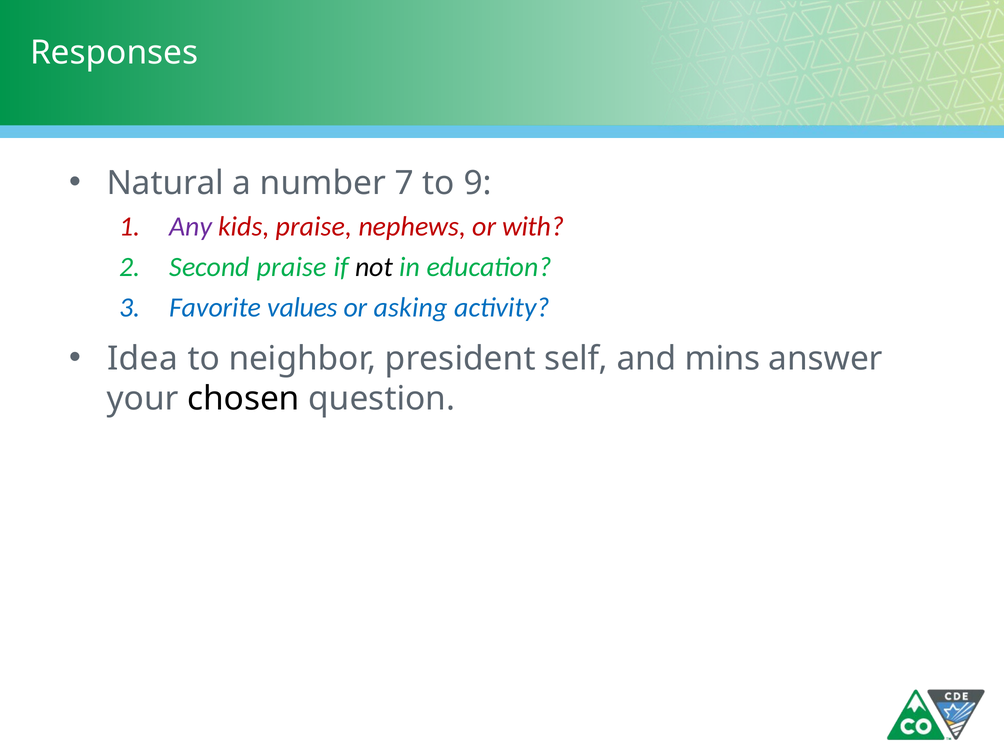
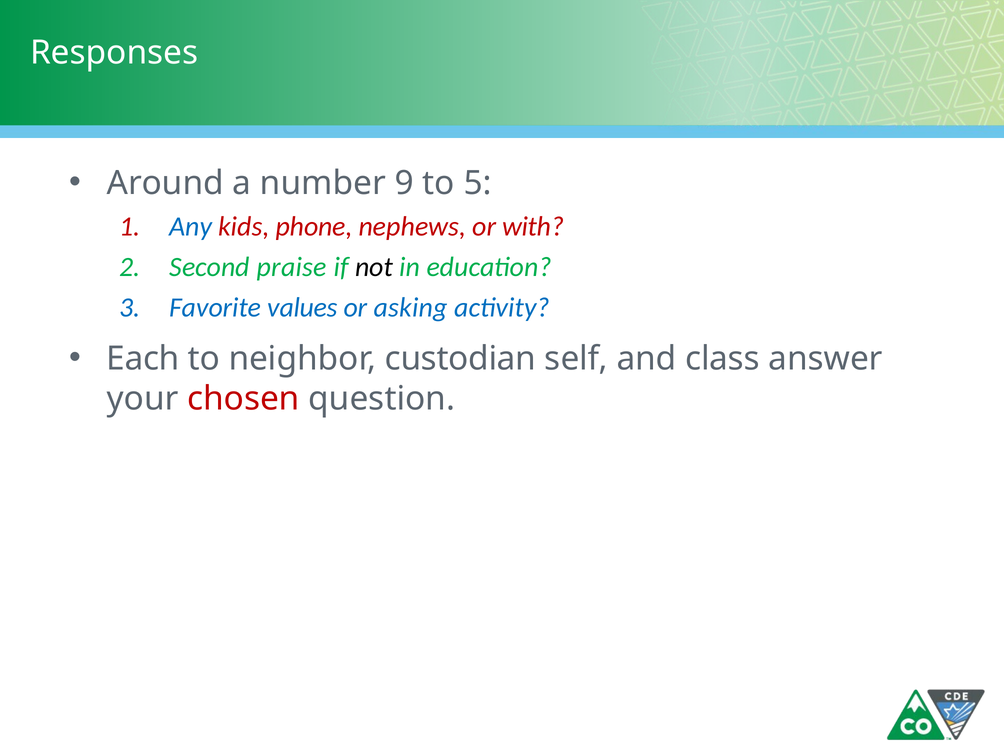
Natural: Natural -> Around (165, 183)
7: 7 -> 9 (404, 183)
9: 9 -> 5 (478, 183)
Any colour: purple -> blue (191, 226)
kids praise: praise -> phone (314, 226)
Idea: Idea -> Each (143, 358)
president: president -> custodian (460, 358)
mins: mins -> class (722, 358)
chosen colour: black -> red (243, 399)
